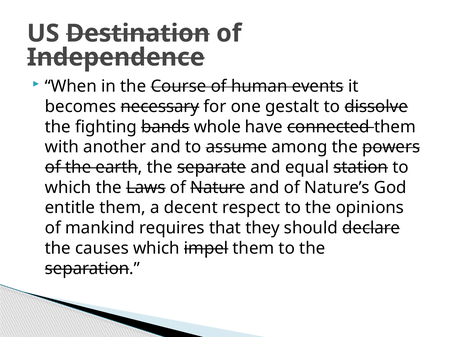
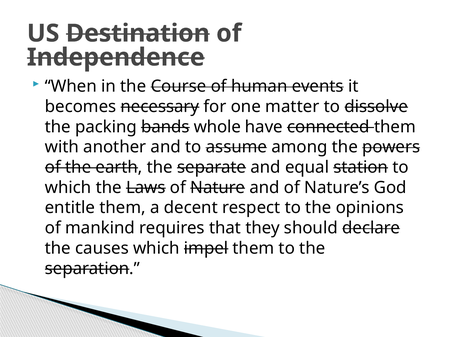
gestalt: gestalt -> matter (292, 106)
fighting: fighting -> packing (106, 127)
